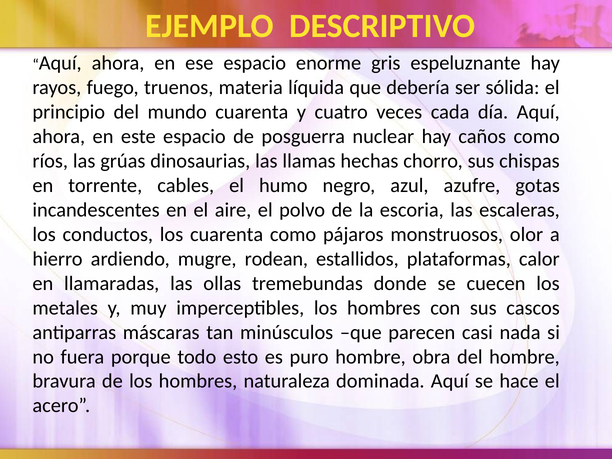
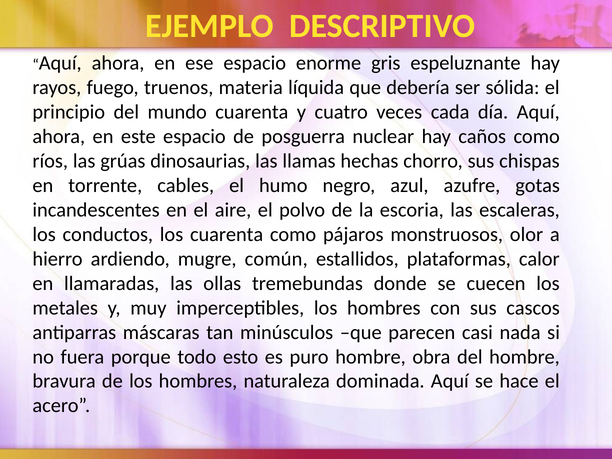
rodean: rodean -> común (276, 259)
